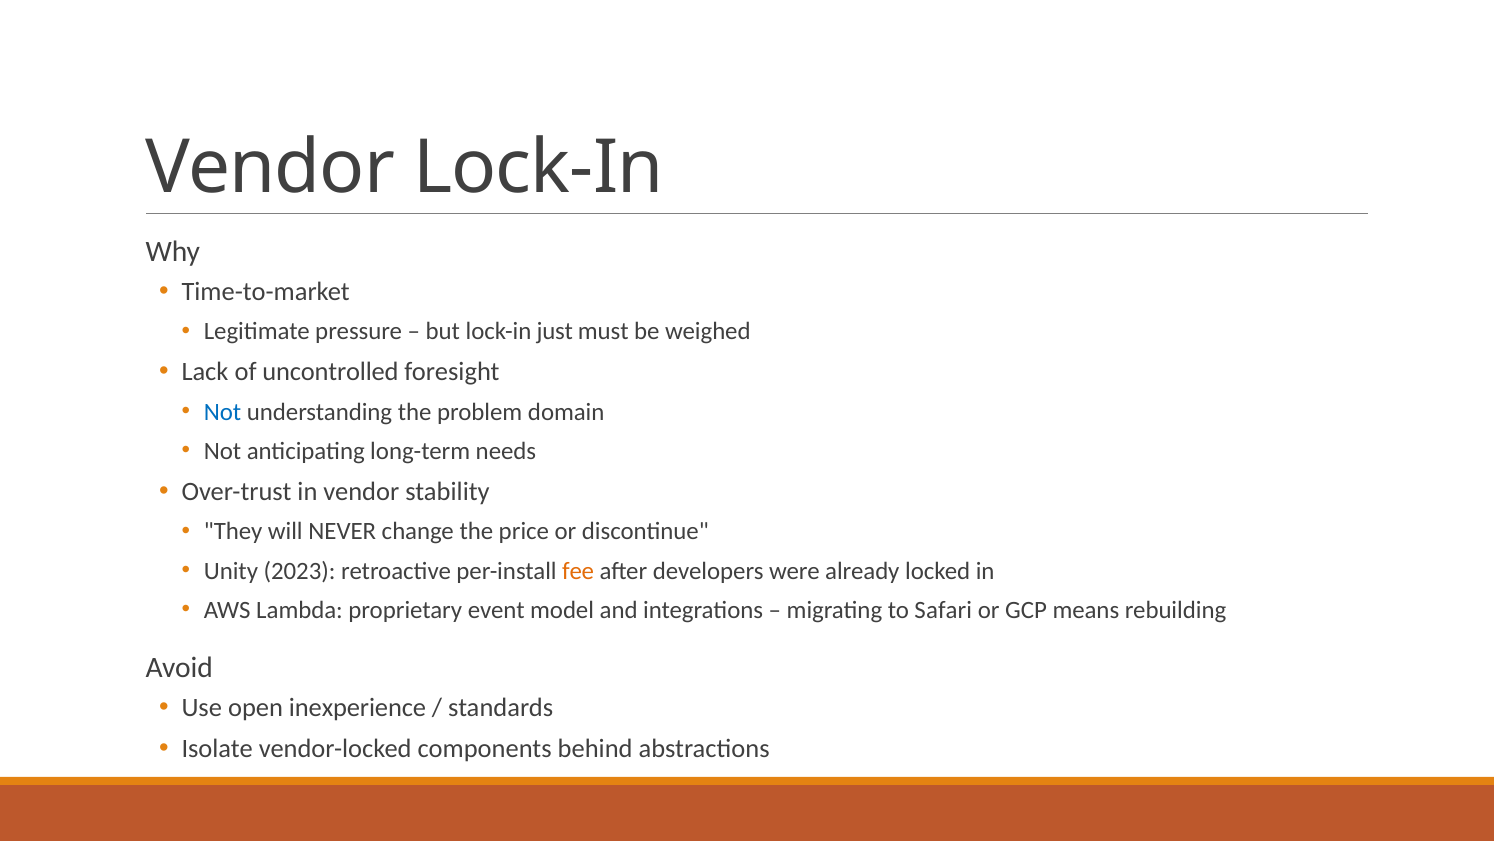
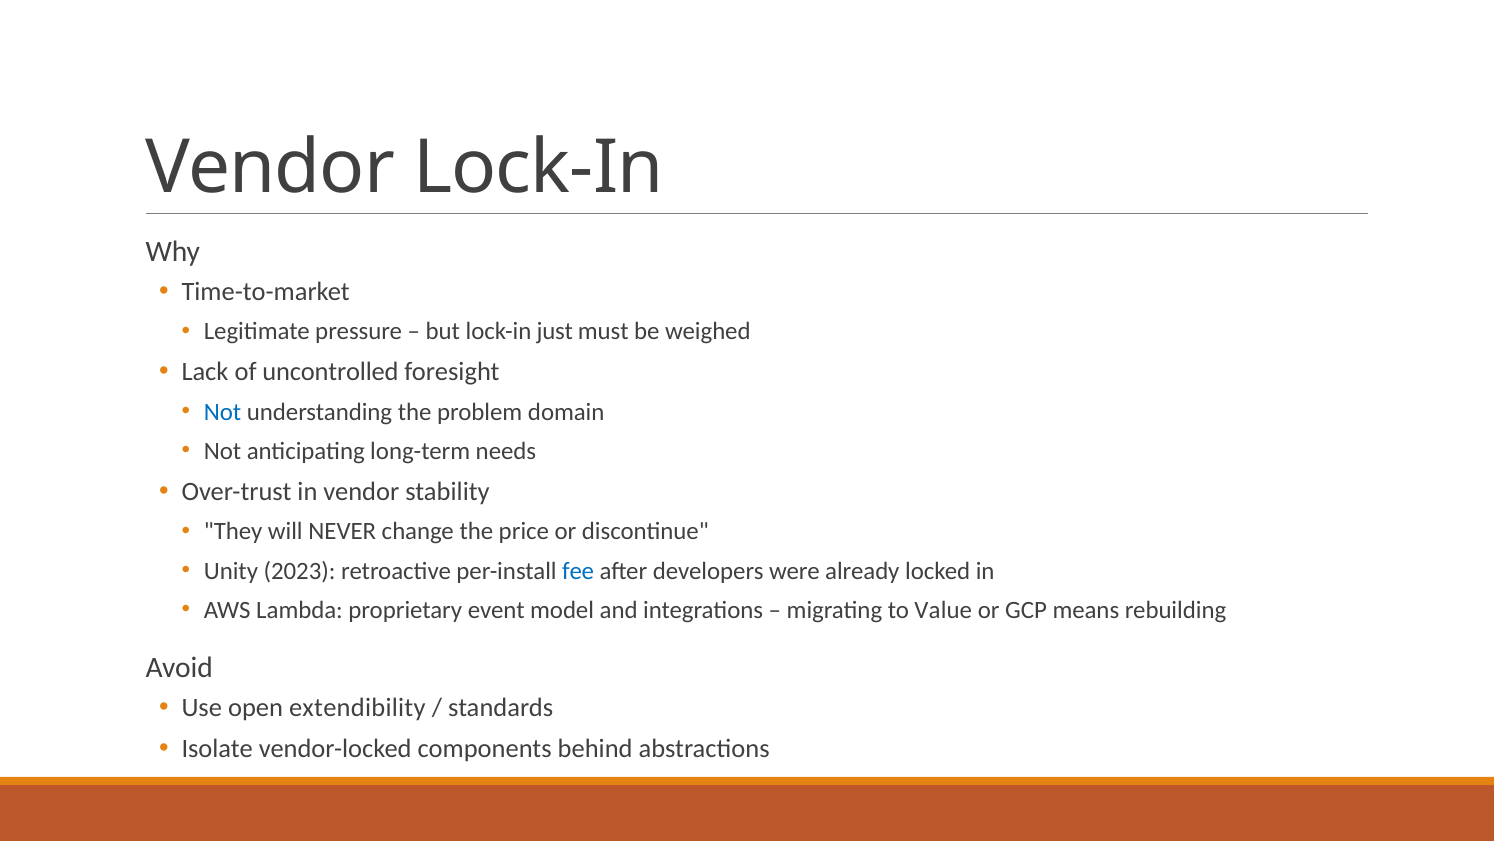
fee colour: orange -> blue (578, 570)
Safari: Safari -> Value (943, 610)
inexperience: inexperience -> extendibility (357, 707)
